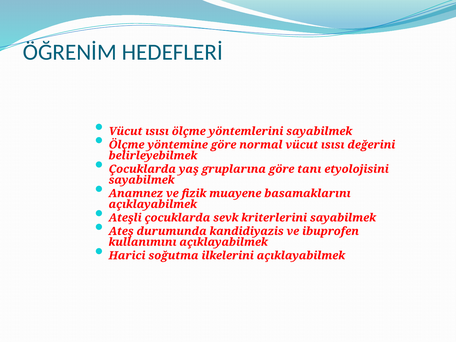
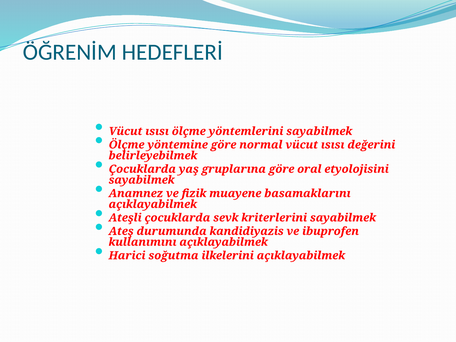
tanı: tanı -> oral (309, 169)
